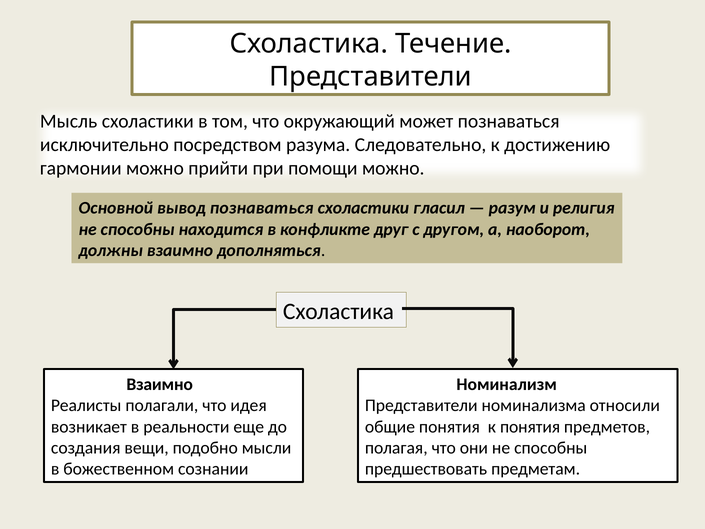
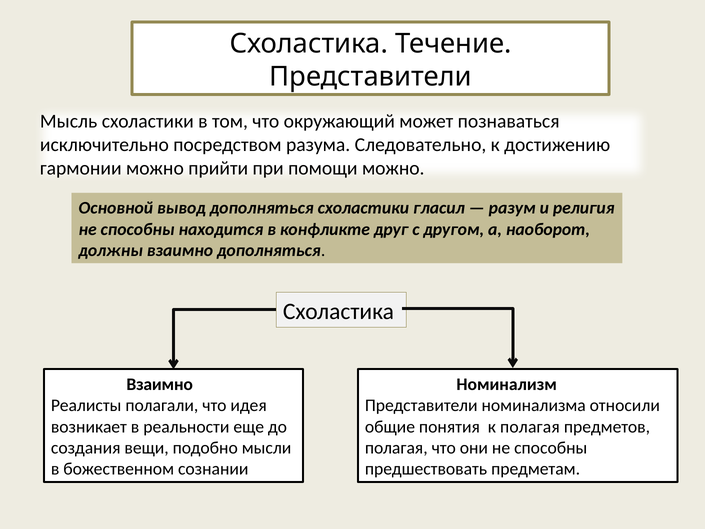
вывод познаваться: познаваться -> дополняться (262, 208)
к понятия: понятия -> полагая (530, 427)
